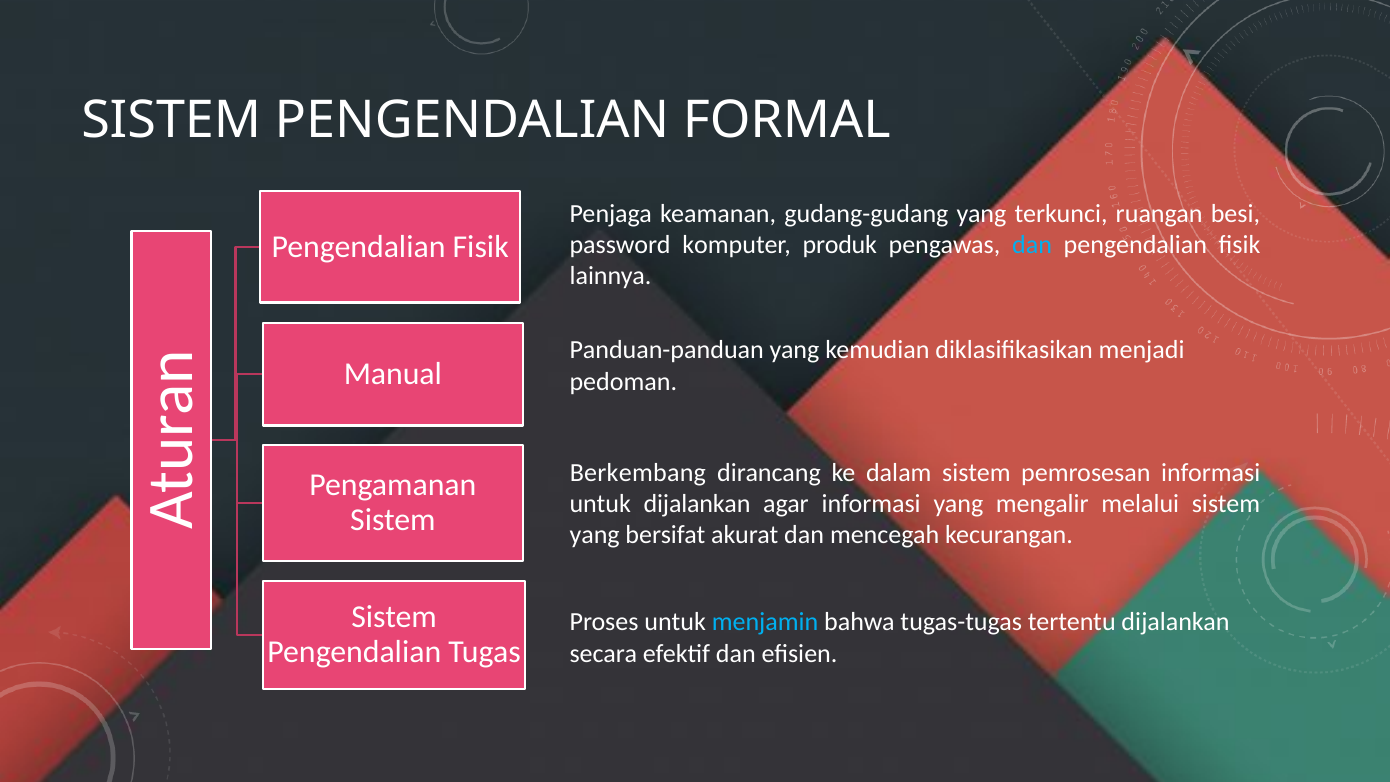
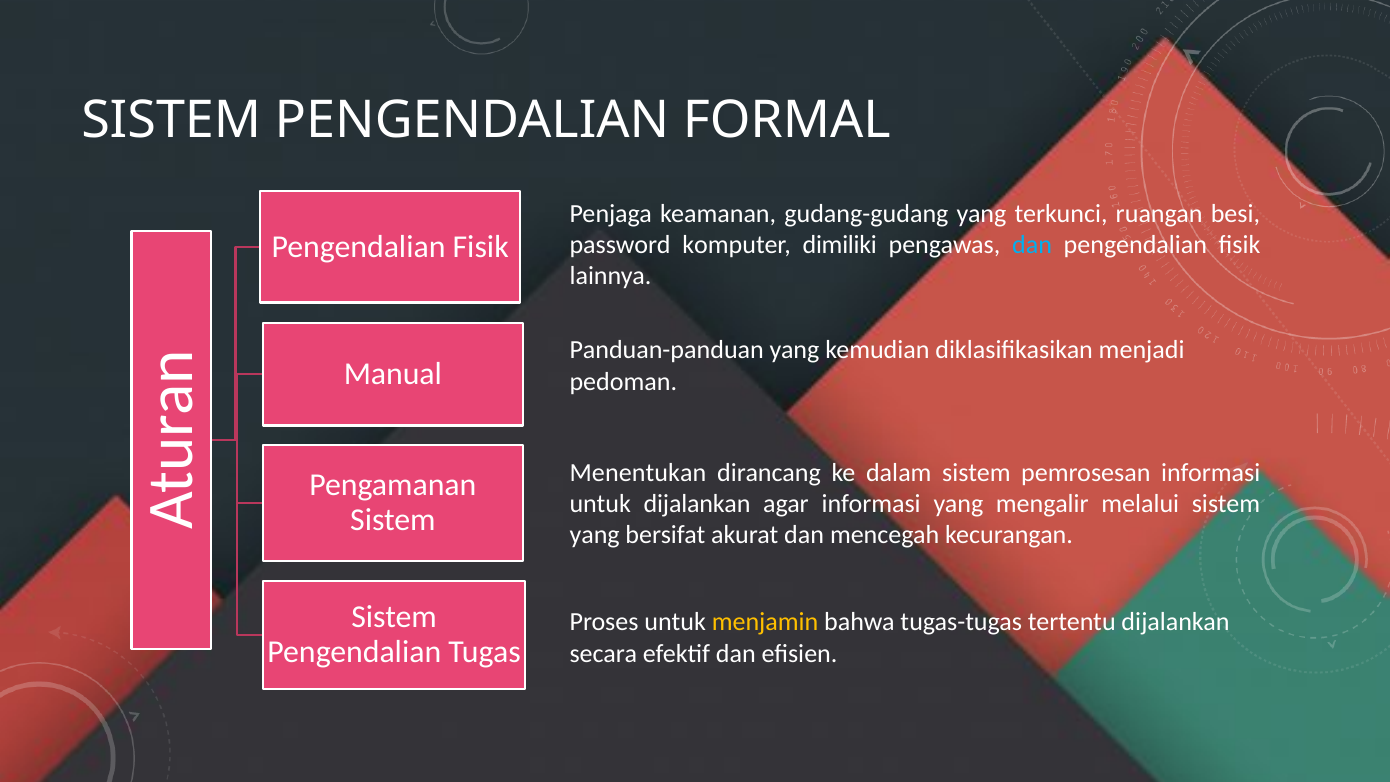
produk: produk -> dimiliki (840, 245)
Berkembang: Berkembang -> Menentukan (638, 473)
menjamin colour: light blue -> yellow (765, 622)
